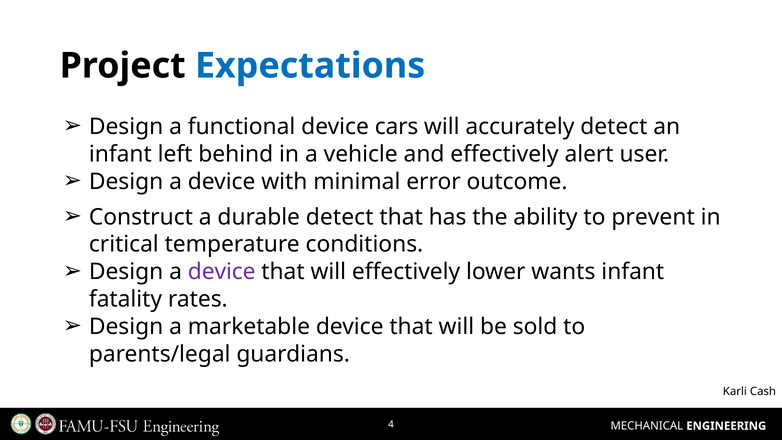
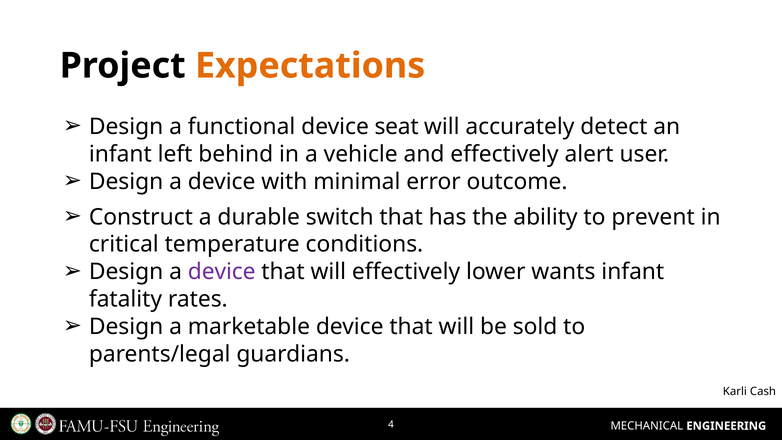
Expectations colour: blue -> orange (310, 66)
cars: cars -> seat (397, 127)
durable detect: detect -> switch (340, 217)
